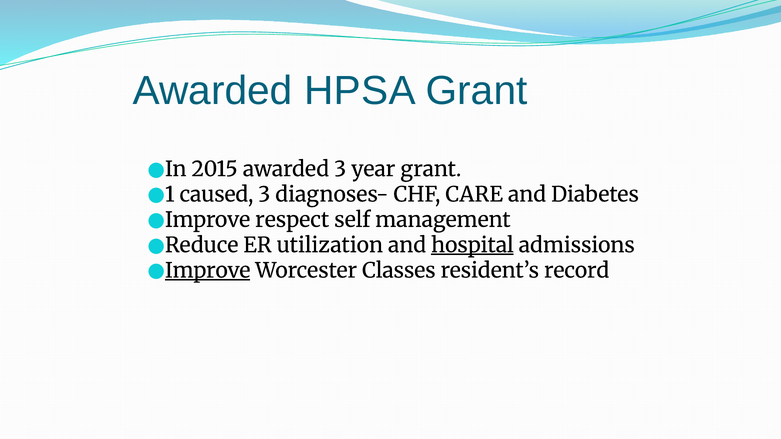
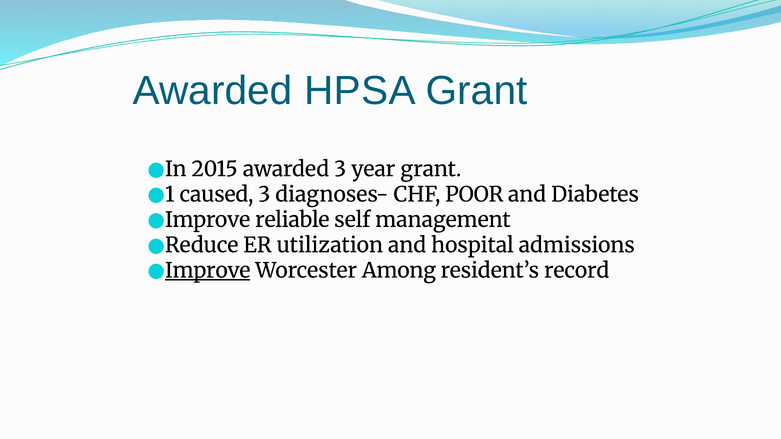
CARE: CARE -> POOR (474, 195)
respect: respect -> reliable (292, 220)
hospital underline: present -> none (472, 245)
Classes: Classes -> Among (399, 271)
